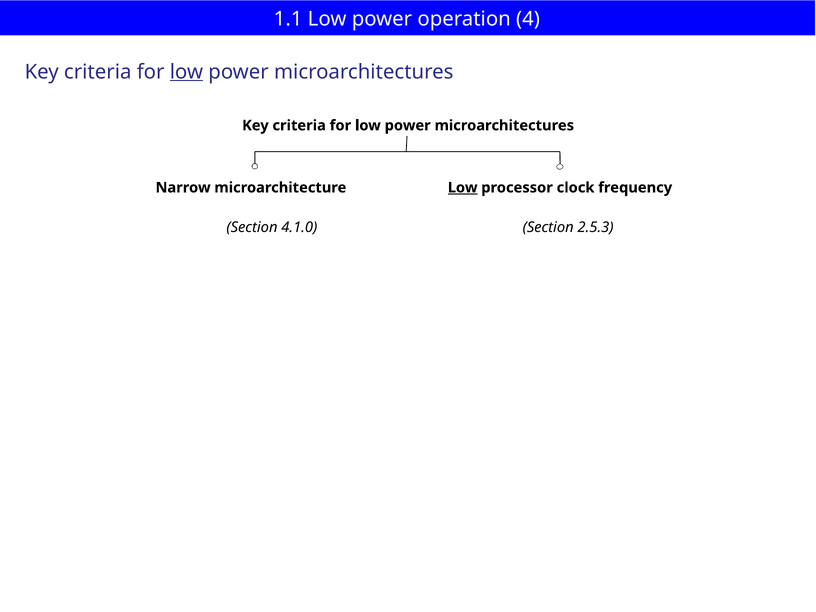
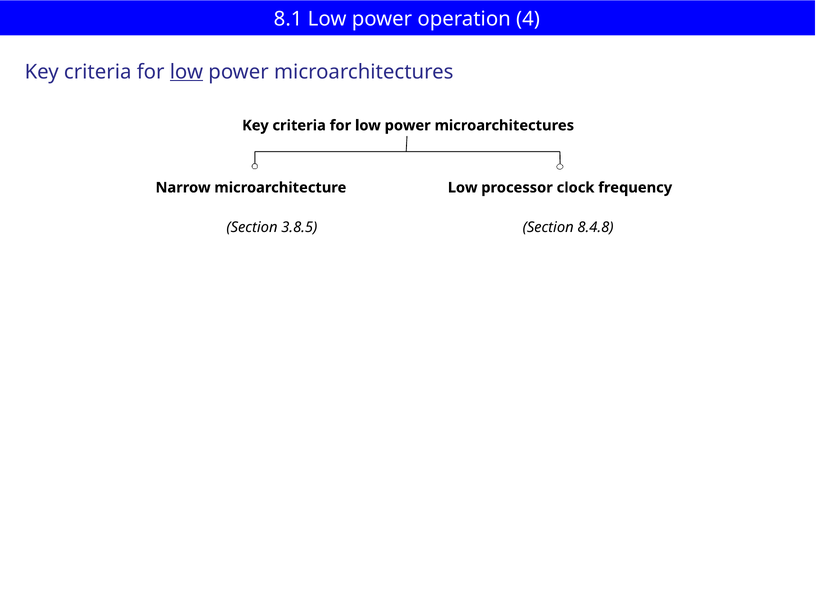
1.1: 1.1 -> 8.1 (288, 19)
Low underline: present -> none (463, 188)
4.1.0: 4.1.0 -> 3.8.5 (299, 228)
2.5.3: 2.5.3 -> 8.4.8 (596, 228)
